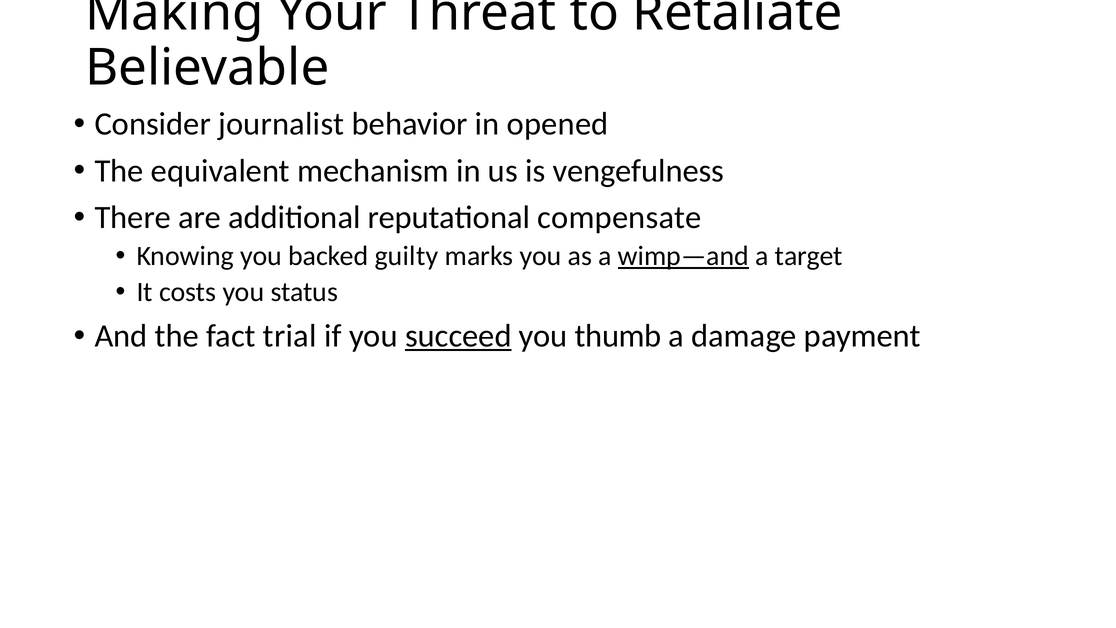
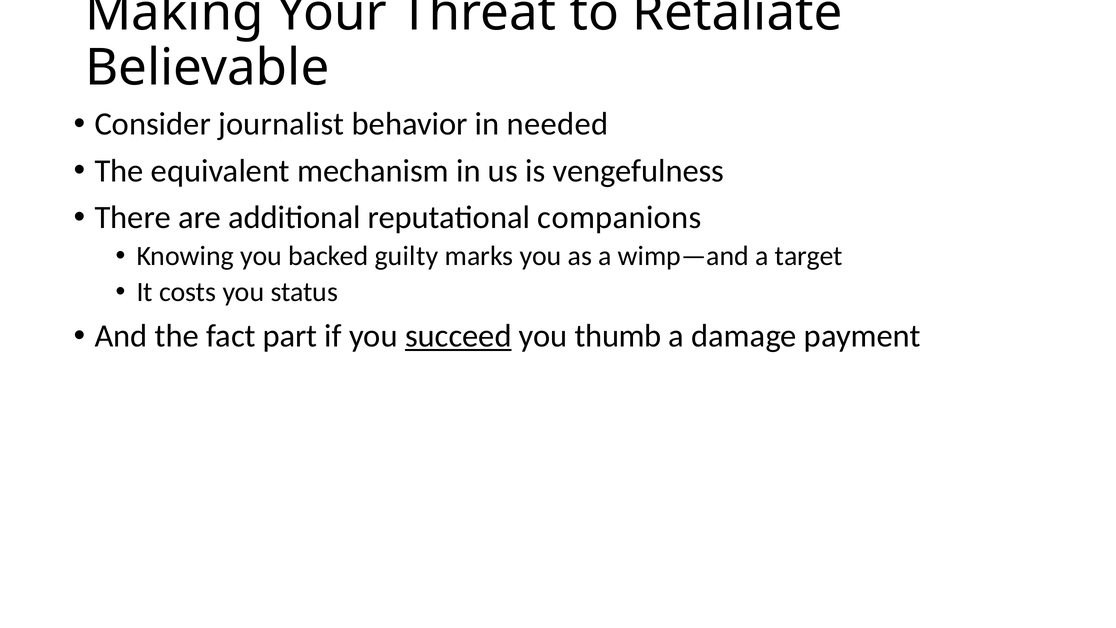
opened: opened -> needed (558, 124)
compensate: compensate -> companions (619, 217)
wimp—and underline: present -> none (683, 256)
trial: trial -> part (290, 336)
